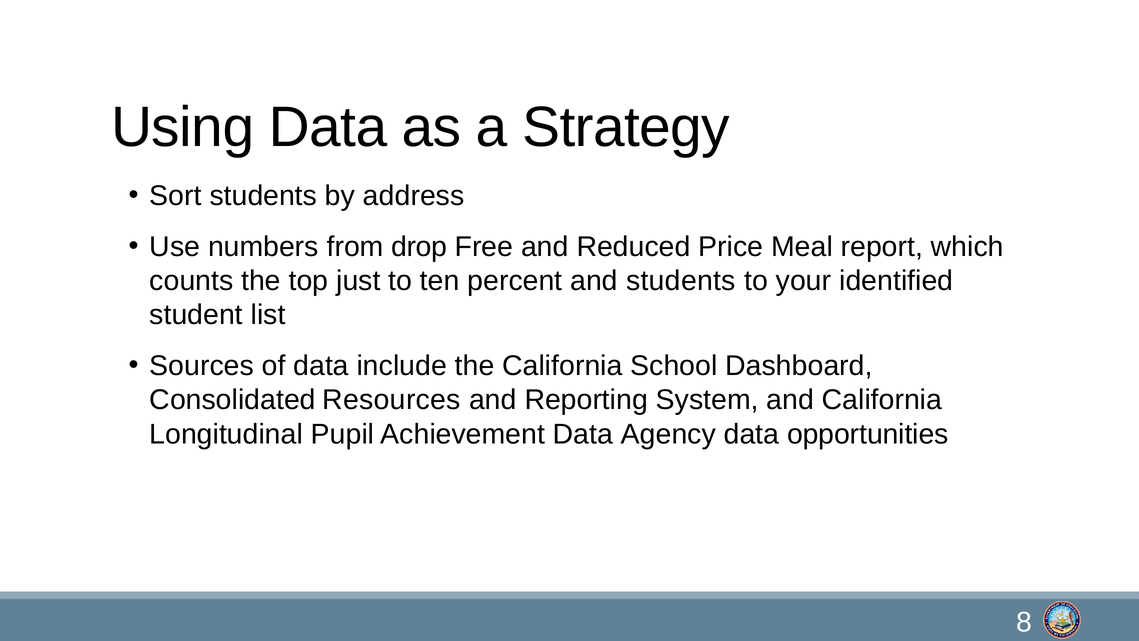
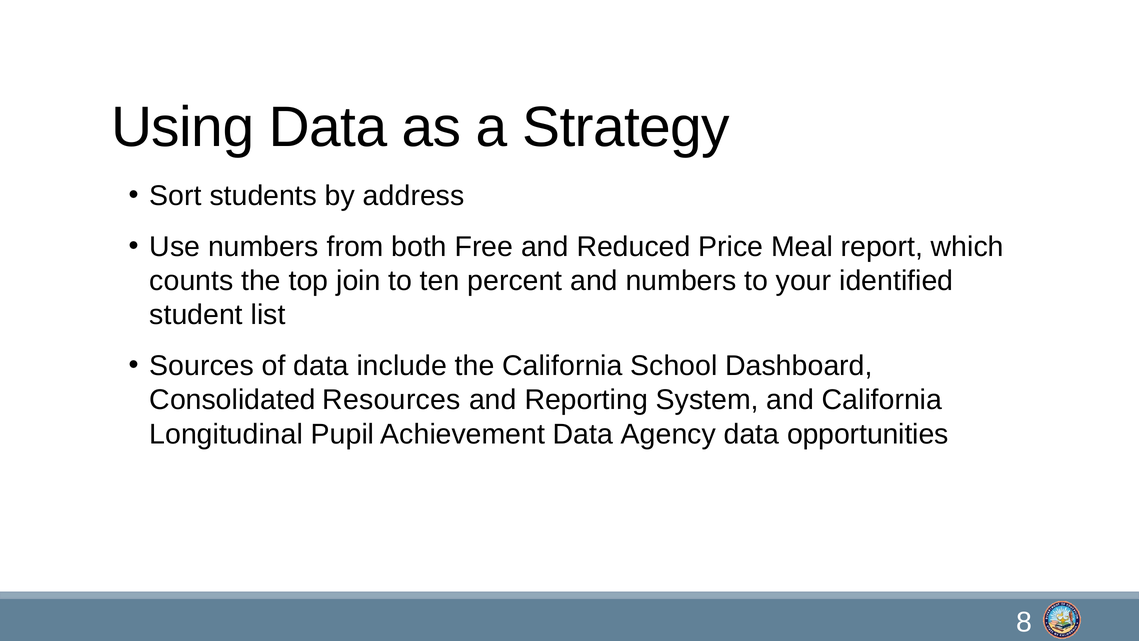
drop: drop -> both (419, 247)
just: just -> join (358, 281)
and students: students -> numbers (681, 281)
